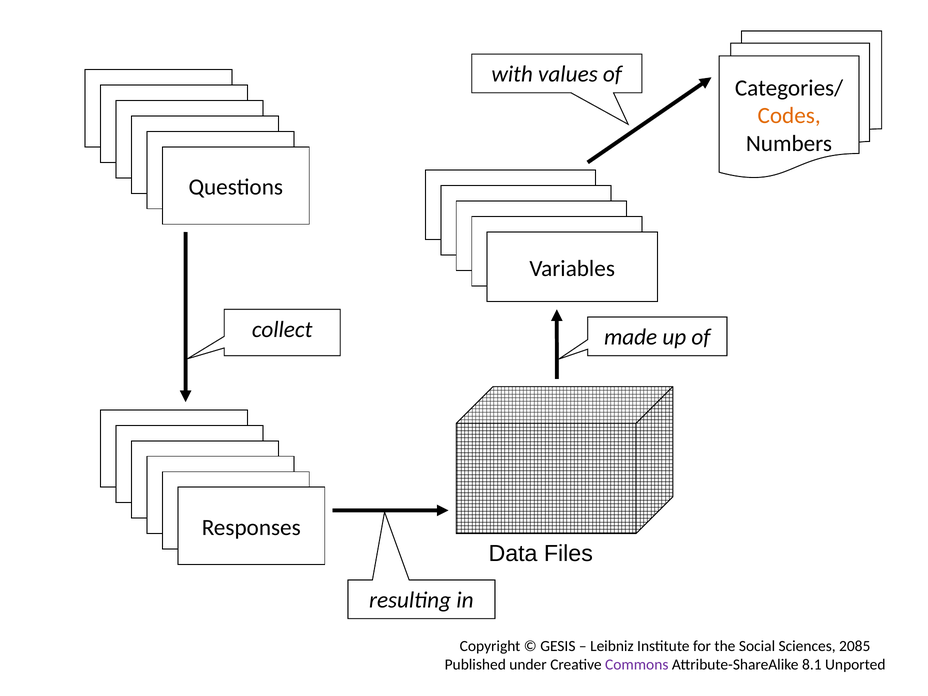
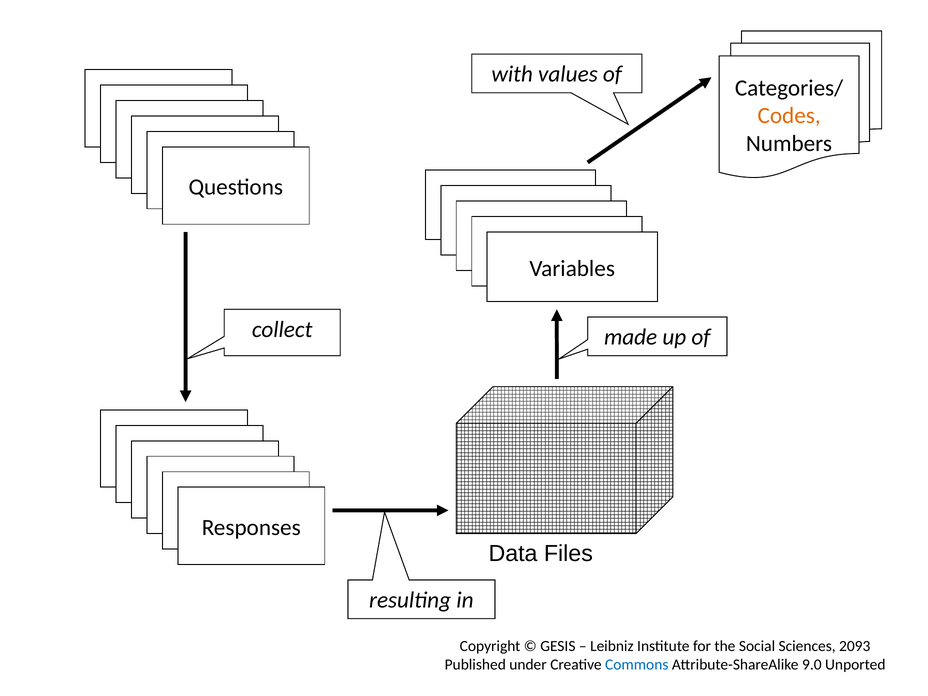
2085: 2085 -> 2093 (855, 646)
Commons colour: purple -> blue (637, 665)
8.1: 8.1 -> 9.0 (812, 665)
